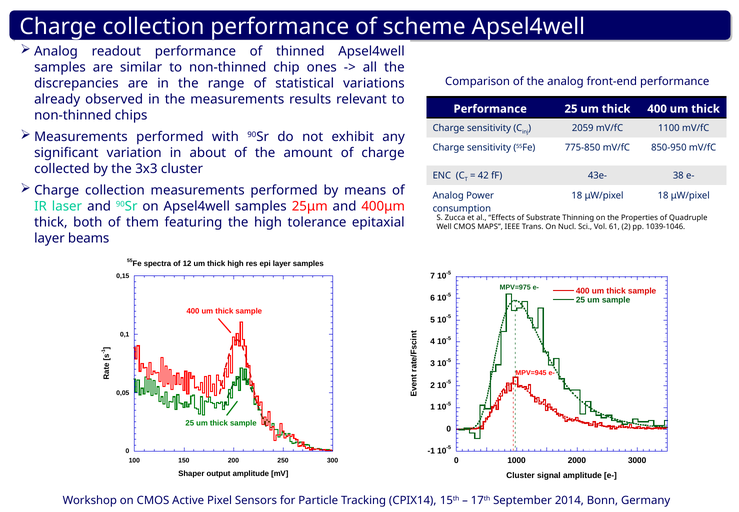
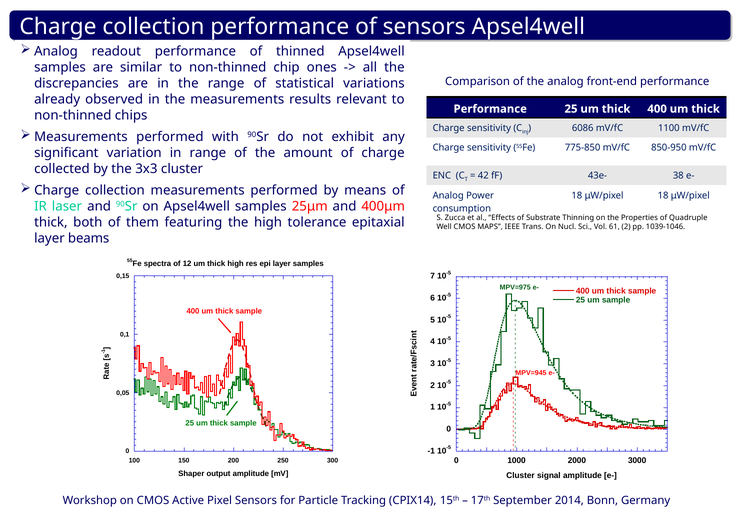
scheme: scheme -> sensors (424, 27)
2059: 2059 -> 6086 (583, 128)
in about: about -> range (208, 153)
